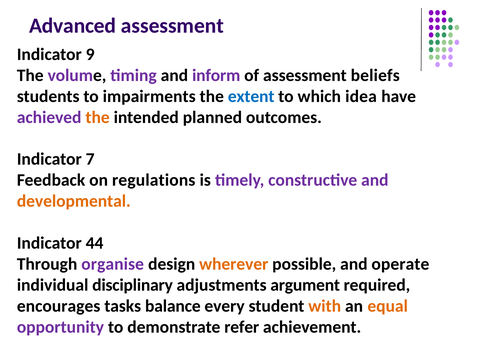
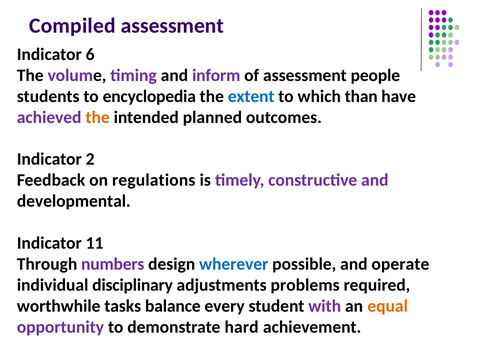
Advanced: Advanced -> Compiled (72, 26)
9: 9 -> 6 (90, 54)
beliefs: beliefs -> people (375, 75)
impairments: impairments -> encyclopedia (149, 96)
idea: idea -> than (361, 96)
7: 7 -> 2 (90, 159)
developmental colour: orange -> black (74, 201)
44: 44 -> 11 (95, 243)
organise: organise -> numbers (113, 264)
wherever colour: orange -> blue (234, 264)
argument: argument -> problems (305, 285)
encourages: encourages -> worthwhile (59, 306)
with colour: orange -> purple (325, 306)
refer: refer -> hard (242, 327)
